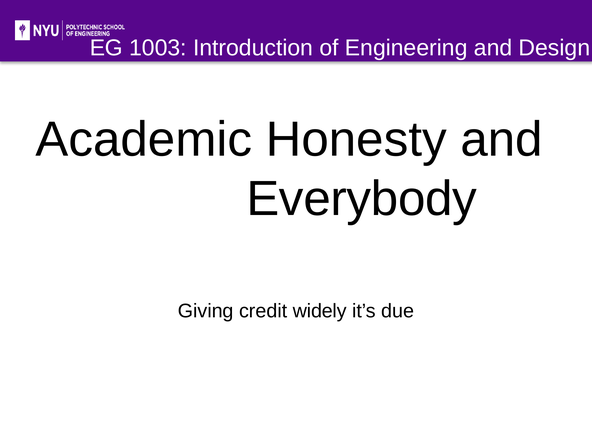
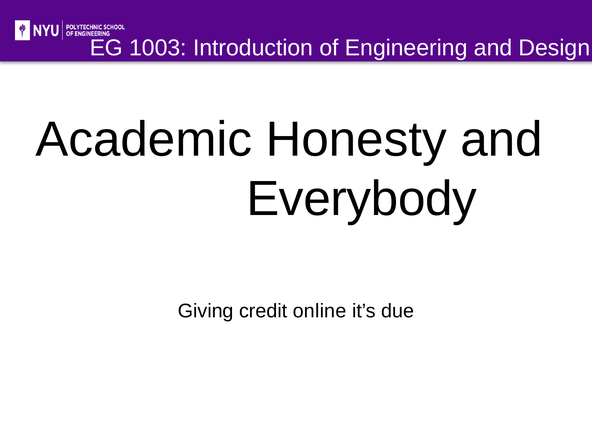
widely: widely -> online (320, 311)
